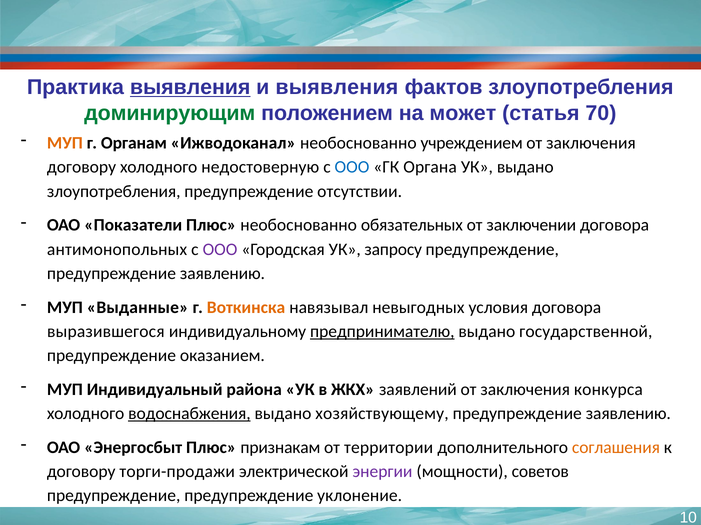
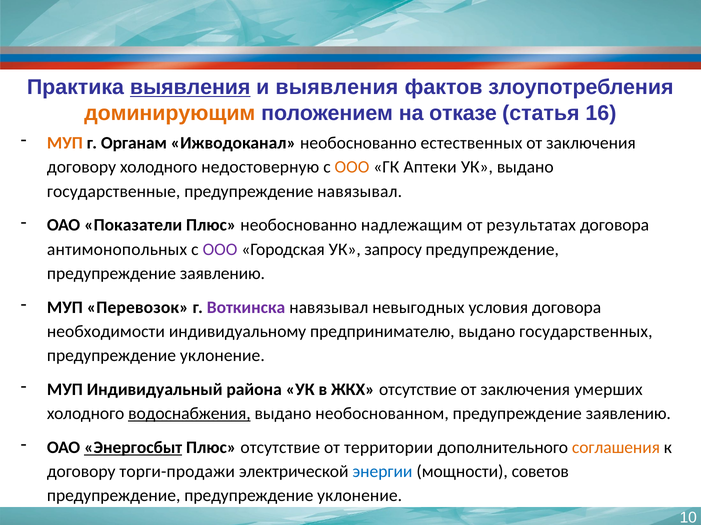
доминирующим colour: green -> orange (170, 113)
может: может -> отказе (463, 113)
70: 70 -> 16 (601, 113)
учреждением: учреждением -> естественных (471, 143)
ООО colour: blue -> orange (352, 167)
Органа: Органа -> Аптеки (430, 167)
злоупотребления: злоупотребления -> государственные (114, 192)
предупреждение отсутствии: отсутствии -> навязывал (360, 192)
обязательных: обязательных -> надлежащим (412, 225)
заключении: заключении -> результатах (531, 225)
Выданные: Выданные -> Перевозок (138, 308)
Воткинска colour: orange -> purple (246, 308)
выразившегося: выразившегося -> необходимости (106, 332)
предпринимателю underline: present -> none (382, 332)
государственной: государственной -> государственных (586, 332)
оказанием: оказанием -> уклонение (222, 356)
ЖКХ заявлений: заявлений -> отсутствие (418, 390)
конкурса: конкурса -> умерших (608, 390)
хозяйствующему: хозяйствующему -> необоснованном (382, 414)
Энергосбыт underline: none -> present (133, 448)
Плюс признакам: признакам -> отсутствие (280, 448)
энергии colour: purple -> blue (382, 472)
